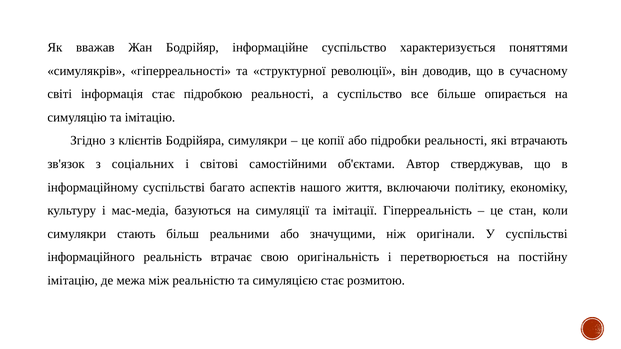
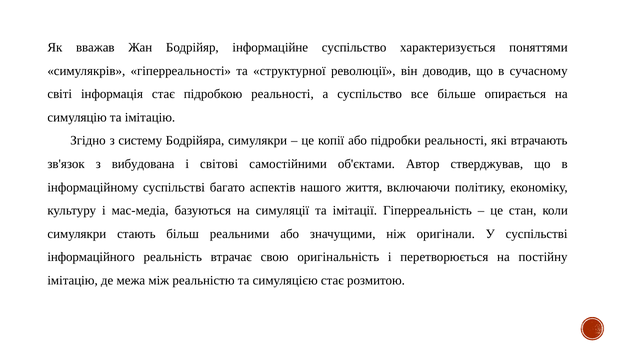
клієнтів: клієнтів -> систему (140, 141)
соціальних: соціальних -> вибудована (143, 164)
